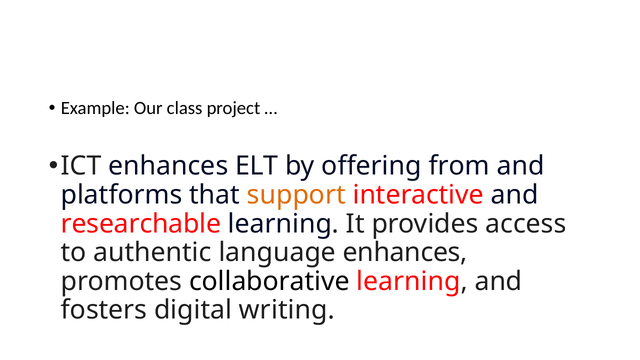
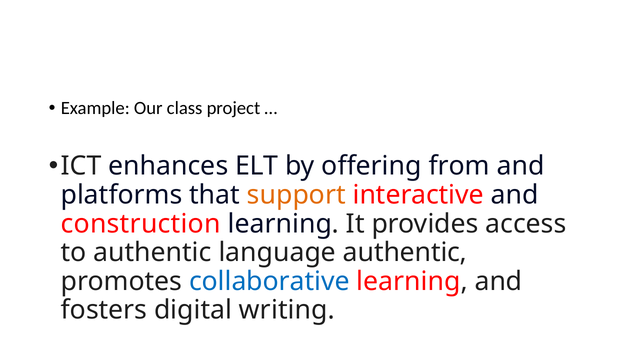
researchable: researchable -> construction (141, 224)
language enhances: enhances -> authentic (405, 253)
collaborative colour: black -> blue (269, 281)
